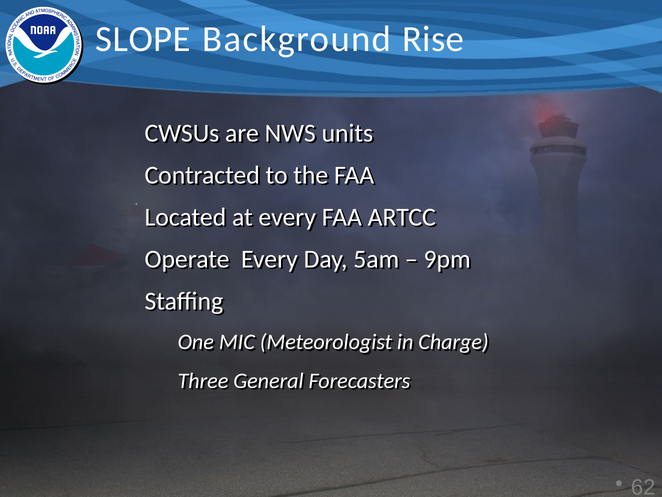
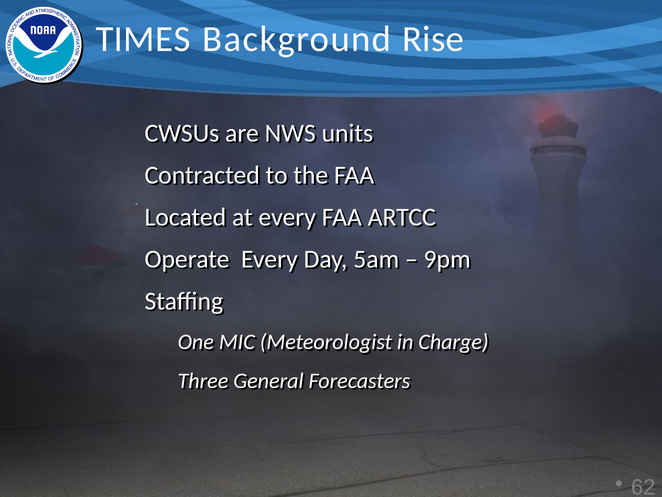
SLOPE: SLOPE -> TIMES (143, 39)
